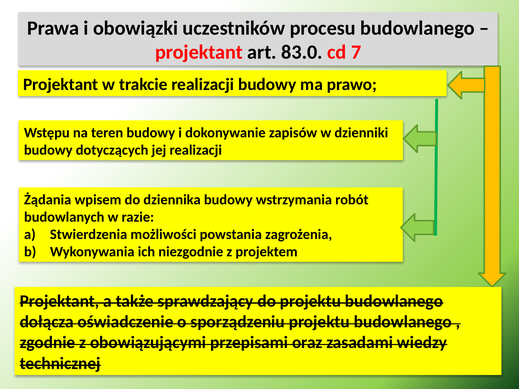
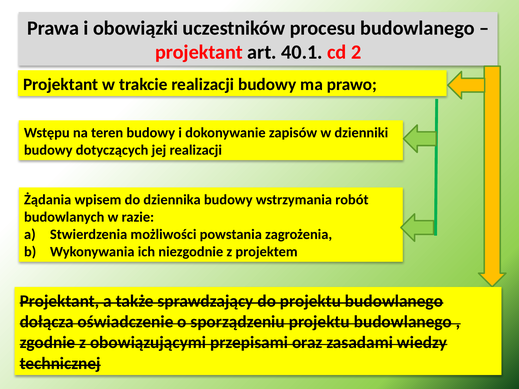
83.0: 83.0 -> 40.1 (302, 52)
7: 7 -> 2 (356, 52)
